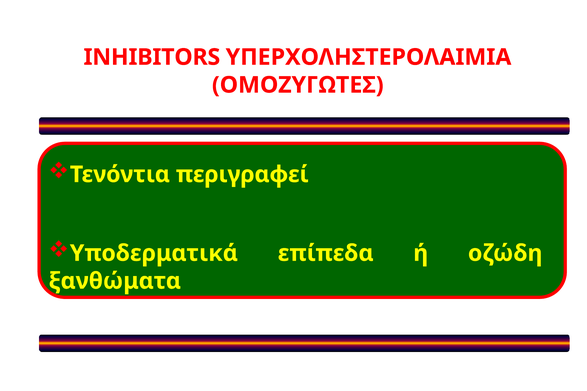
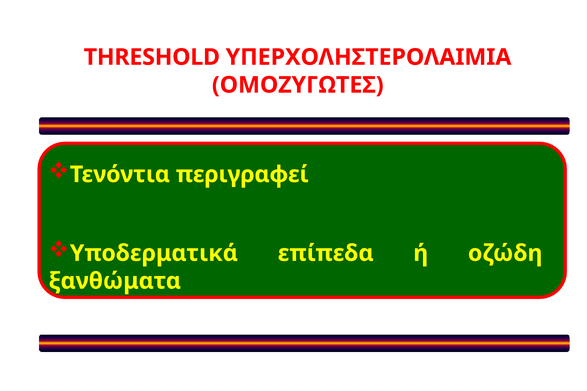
INHIBITORS: INHIBITORS -> THRESHOLD (152, 57)
